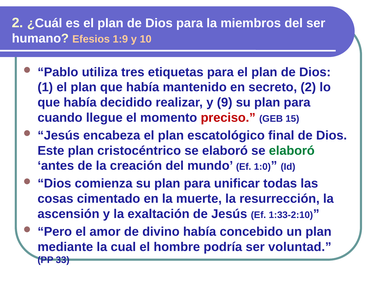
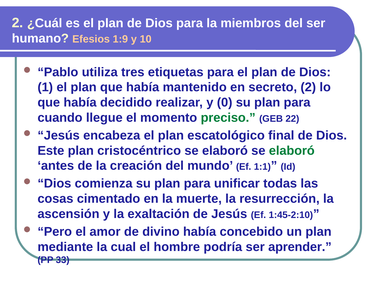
9: 9 -> 0 (225, 102)
preciso colour: red -> green (228, 118)
15: 15 -> 22 (292, 119)
1:0: 1:0 -> 1:1 (262, 167)
1:33-2:10: 1:33-2:10 -> 1:45-2:10 (291, 215)
voluntad: voluntad -> aprender (300, 247)
